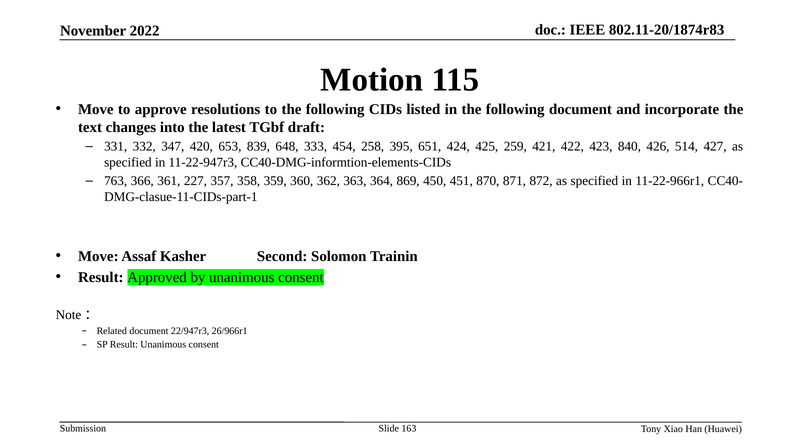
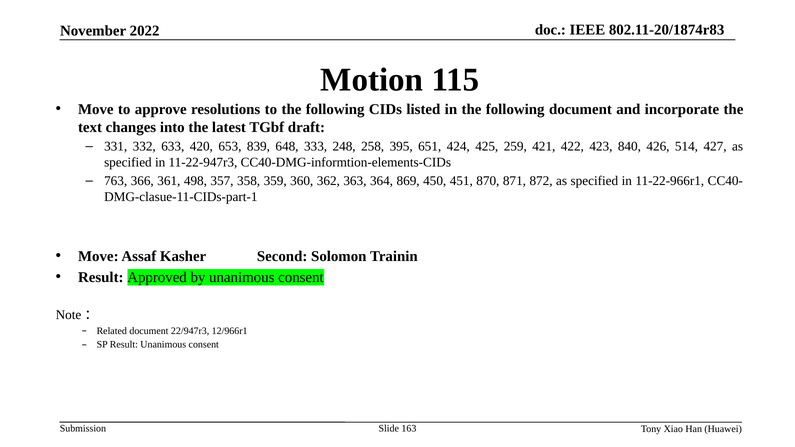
347: 347 -> 633 (173, 147)
454: 454 -> 248 (344, 147)
227: 227 -> 498 (195, 181)
26/966r1: 26/966r1 -> 12/966r1 (230, 331)
